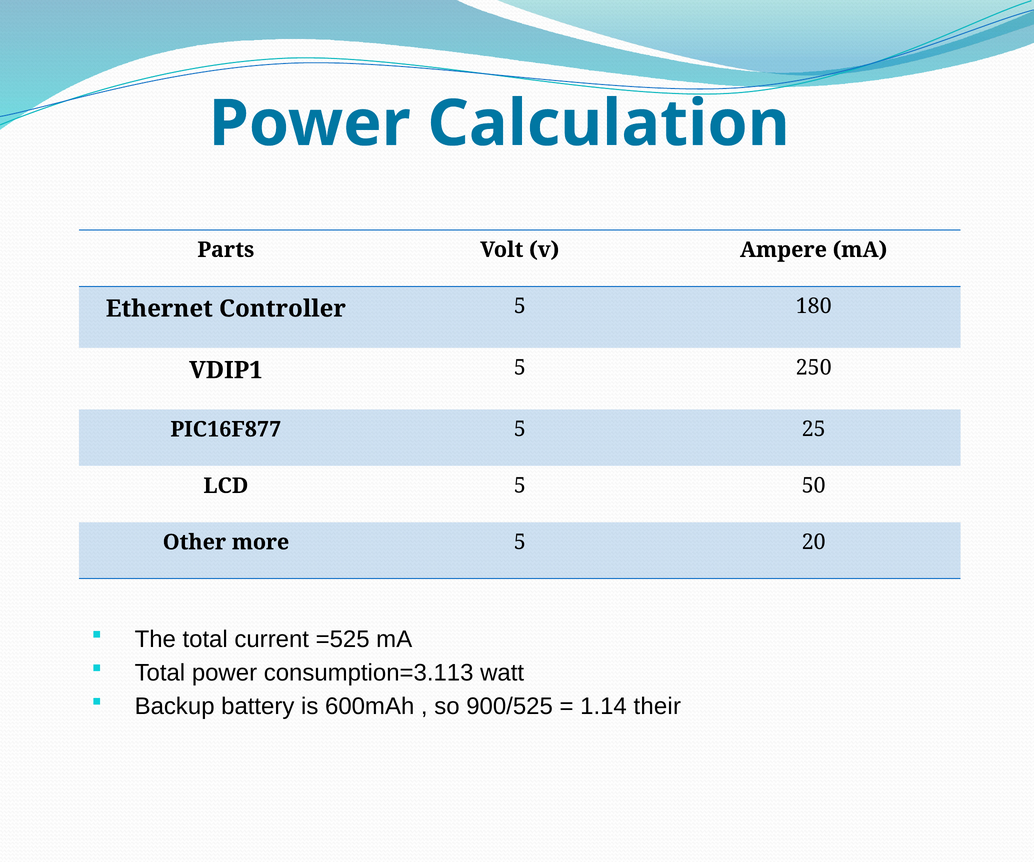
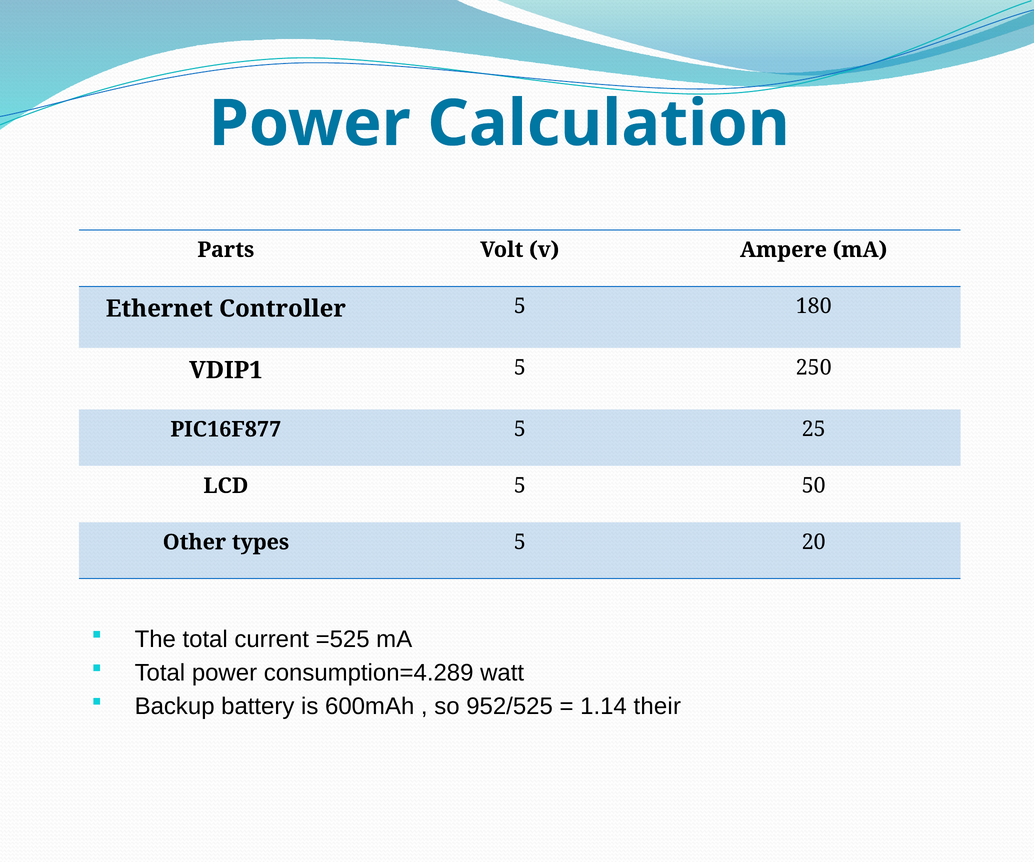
more: more -> types (260, 542)
consumption=3.113: consumption=3.113 -> consumption=4.289 (369, 673)
900/525: 900/525 -> 952/525 (510, 706)
